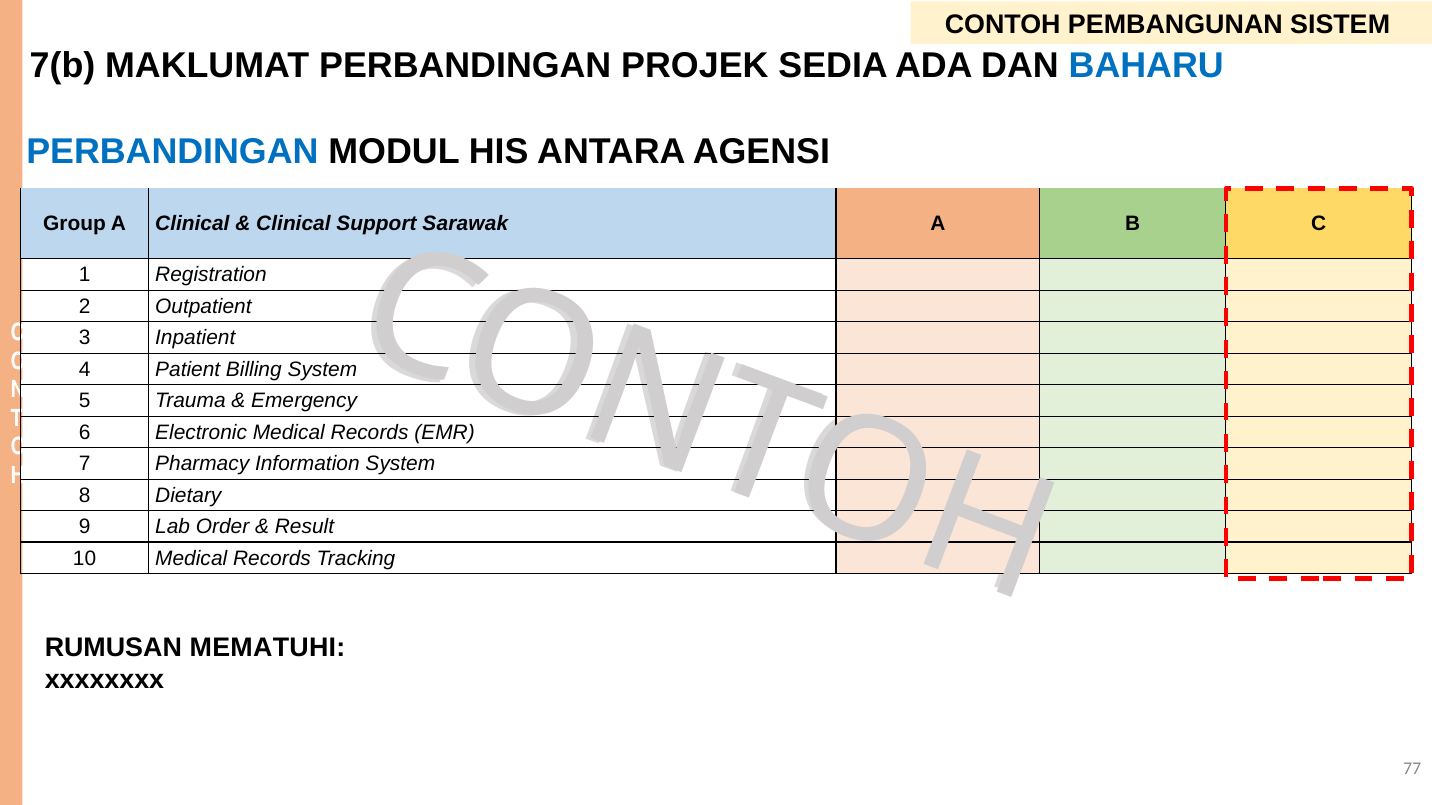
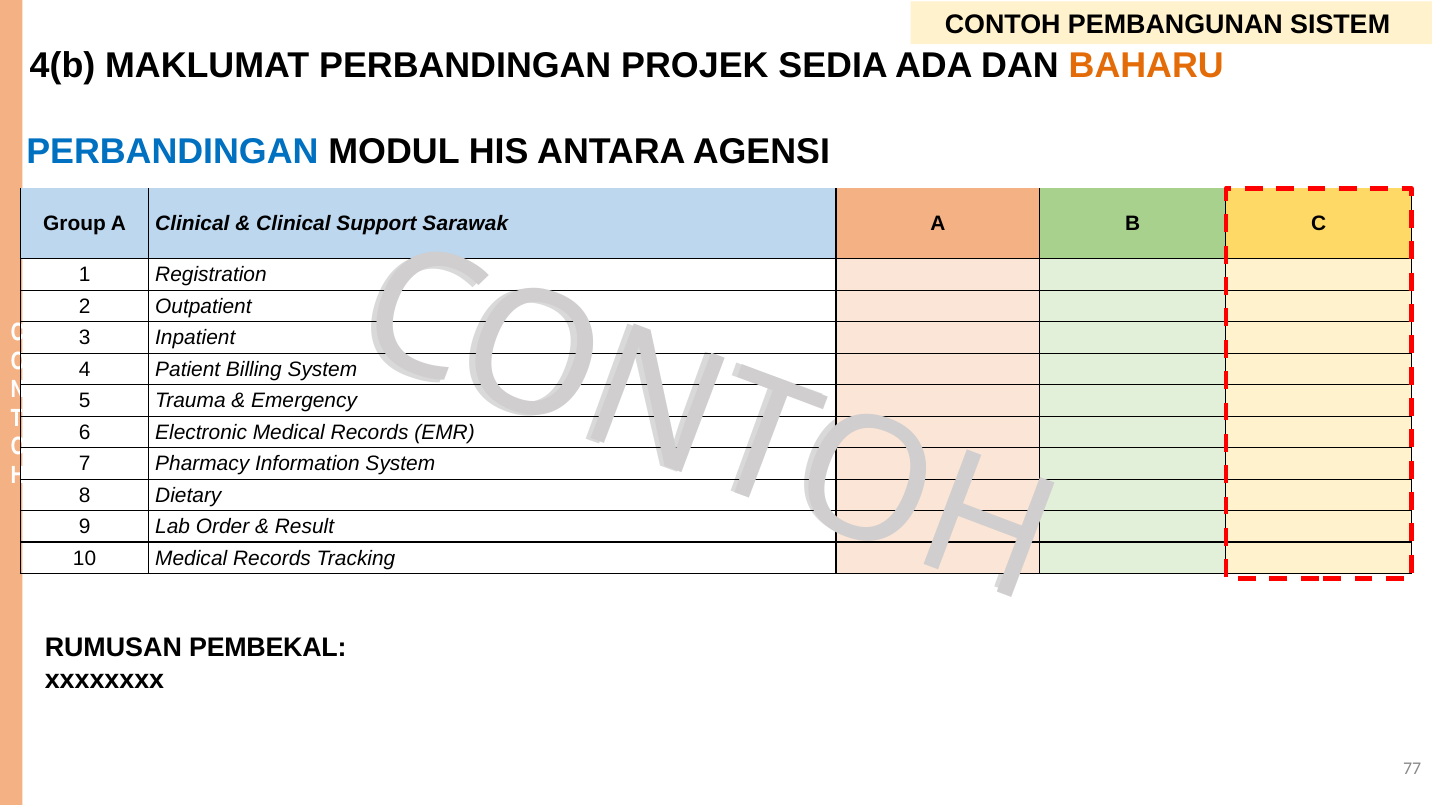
7(b: 7(b -> 4(b (63, 66)
BAHARU colour: blue -> orange (1146, 66)
MEMATUHI: MEMATUHI -> PEMBEKAL (268, 648)
